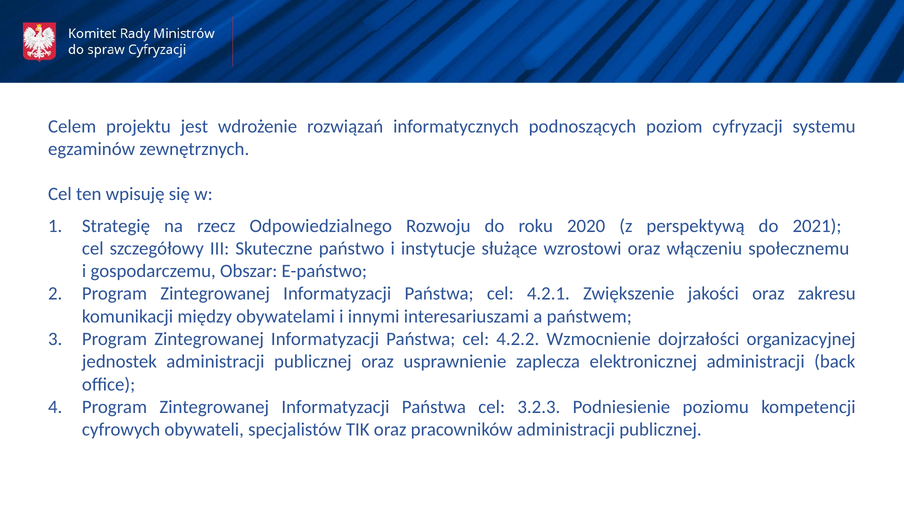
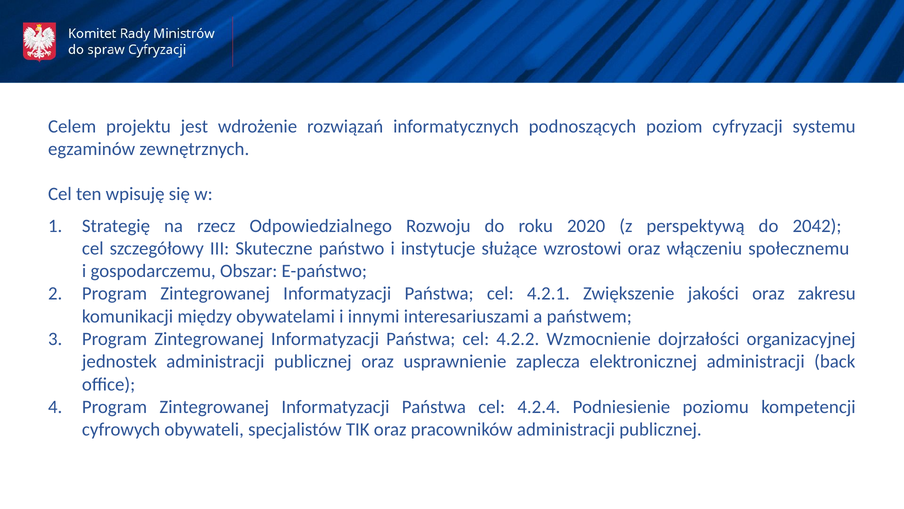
2021: 2021 -> 2042 (817, 226)
3.2.3: 3.2.3 -> 4.2.4 (539, 407)
